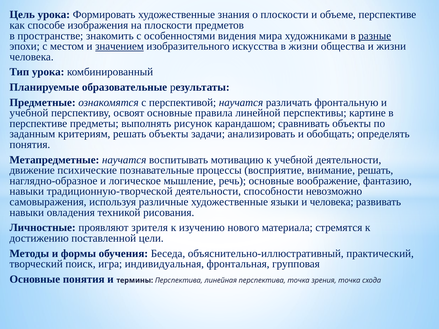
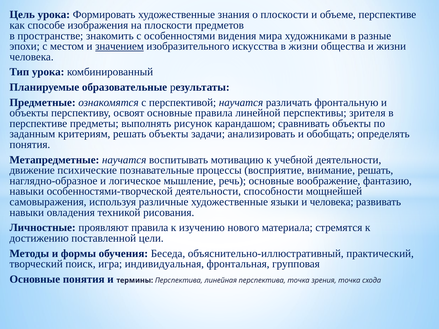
разные underline: present -> none (375, 36)
учебной: учебной -> объекты (29, 113)
картине: картине -> зрителя (367, 113)
традиционную-творческой: традиционную-творческой -> особенностями-творческой (110, 192)
невозможно: невозможно -> мощнейшей (334, 192)
проявляют зрителя: зрителя -> правила (150, 228)
